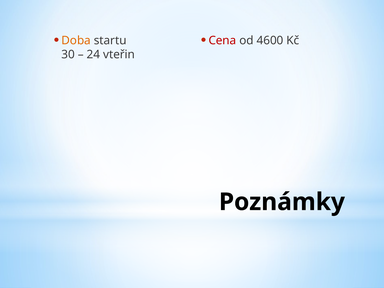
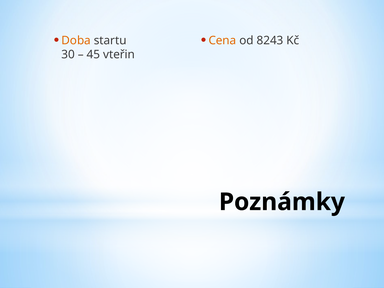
Cena colour: red -> orange (222, 41)
4600: 4600 -> 8243 (270, 41)
24: 24 -> 45 (93, 55)
